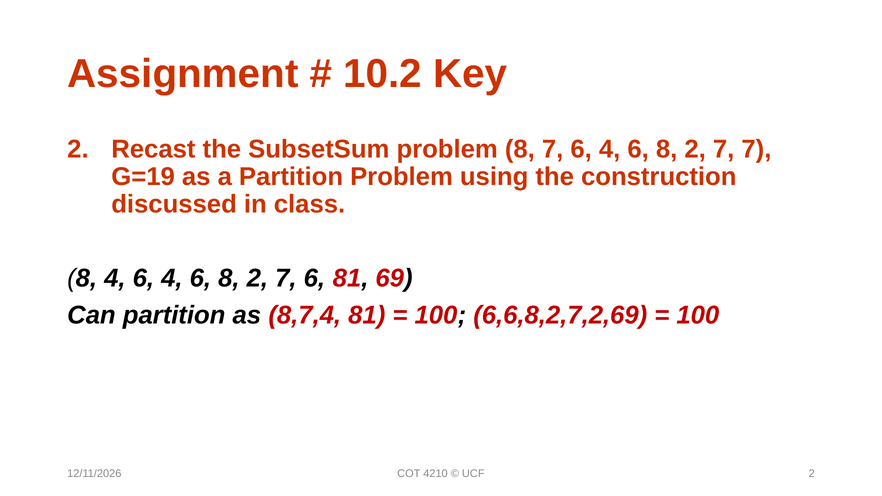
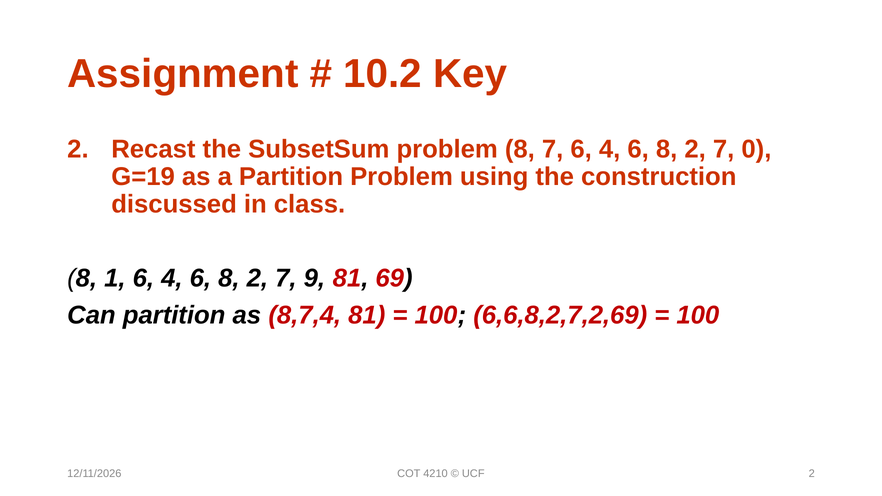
7 7: 7 -> 0 (756, 149)
8 4: 4 -> 1 (115, 278)
2 7 6: 6 -> 9 (314, 278)
